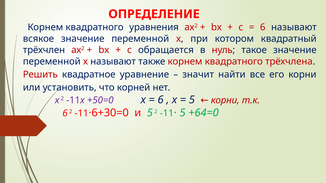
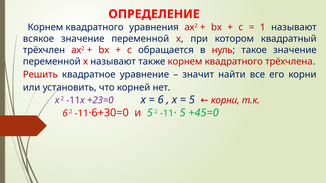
6: 6 -> 1 (263, 27)
+50=0: +50=0 -> +23=0 (100, 100)
+64=0: +64=0 -> +45=0 (204, 113)
